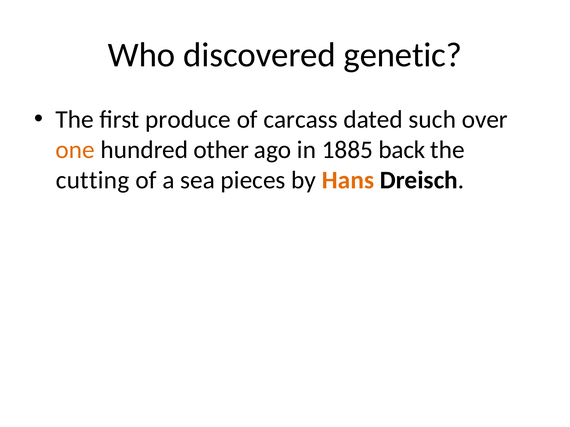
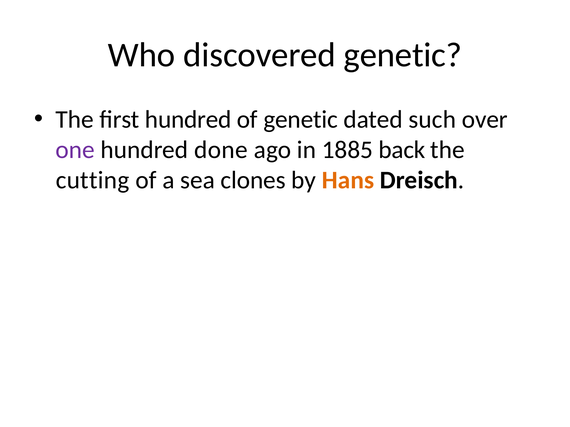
first produce: produce -> hundred (188, 120)
of carcass: carcass -> genetic (301, 120)
one colour: orange -> purple (75, 150)
other: other -> done (221, 150)
pieces: pieces -> clones (253, 180)
